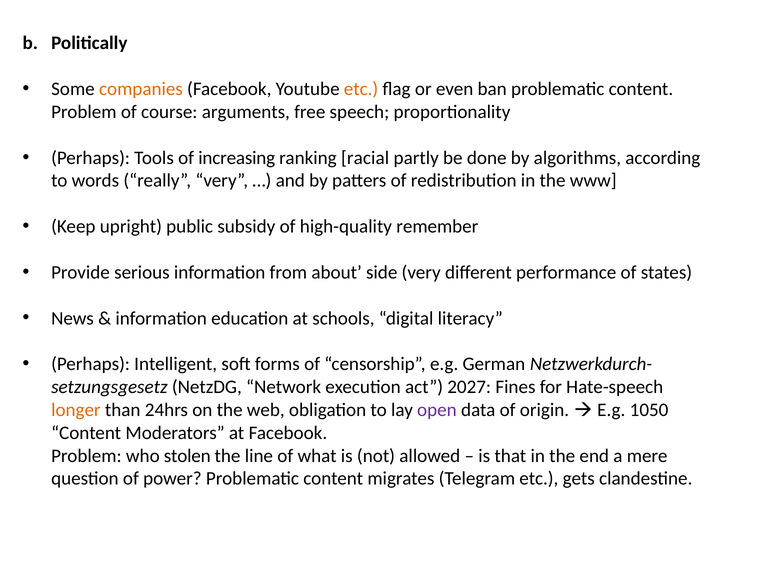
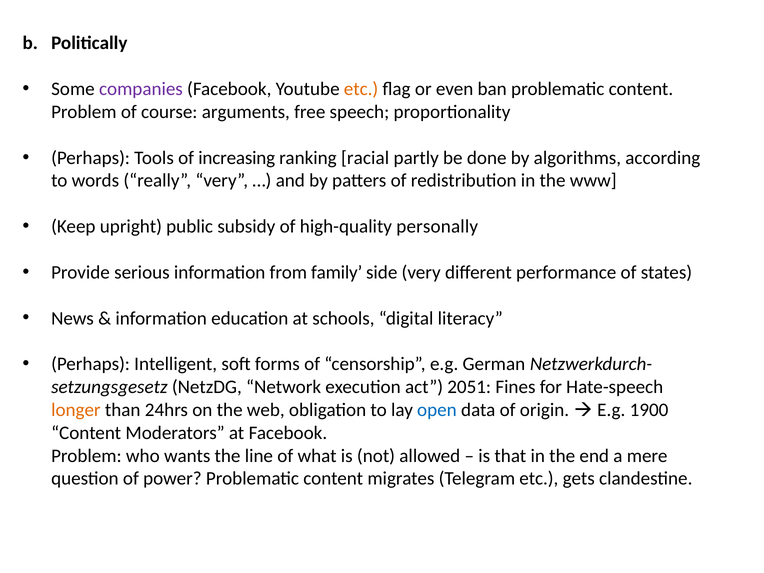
companies colour: orange -> purple (141, 89)
remember: remember -> personally (437, 227)
about: about -> family (337, 272)
2027: 2027 -> 2051 (469, 387)
open colour: purple -> blue (437, 410)
1050: 1050 -> 1900 (649, 410)
stolen: stolen -> wants (187, 456)
